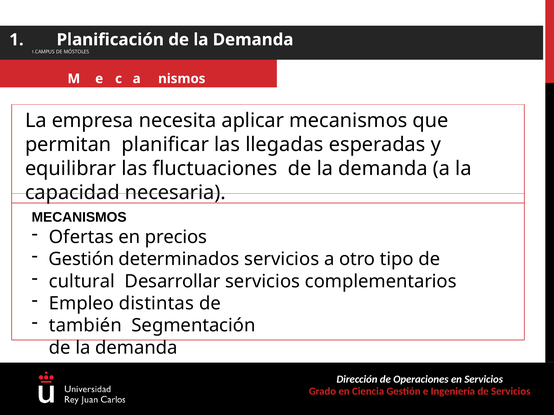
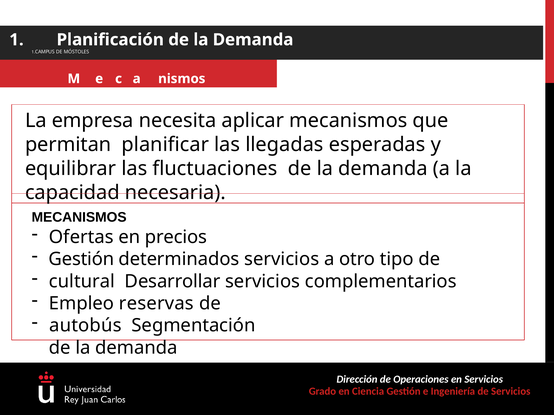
distintas: distintas -> reservas (156, 304)
también: también -> autobús (85, 326)
